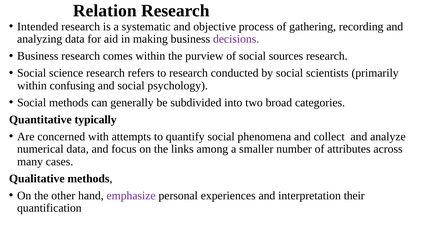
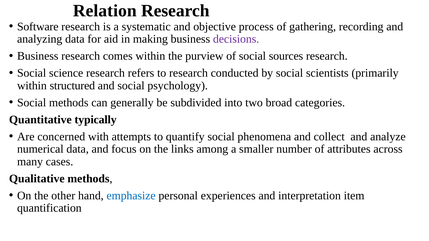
Intended: Intended -> Software (38, 27)
confusing: confusing -> structured (72, 86)
emphasize colour: purple -> blue (131, 196)
their: their -> item (354, 196)
